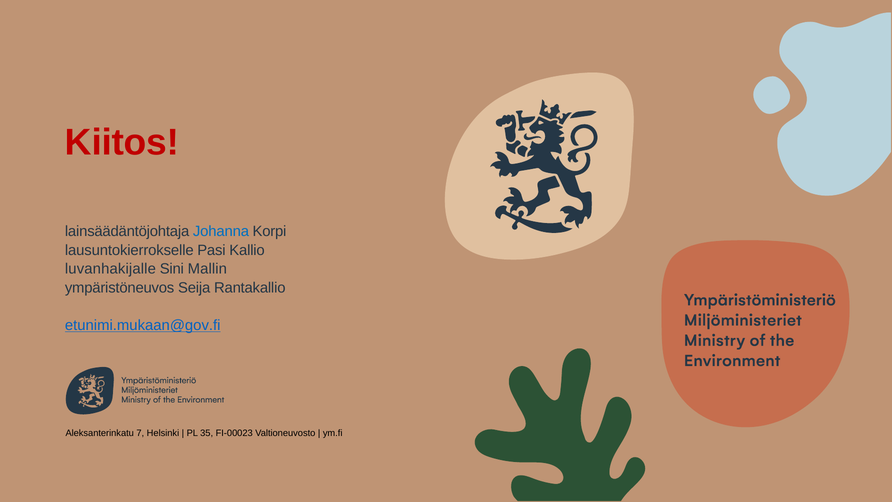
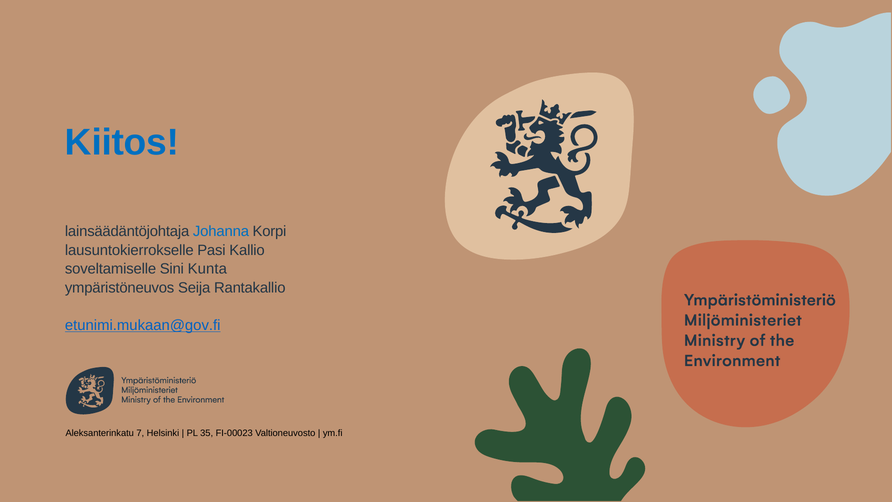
Kiitos colour: red -> blue (122, 142)
luvanhakijalle: luvanhakijalle -> soveltamiselle (111, 269)
Mallin: Mallin -> Kunta (207, 269)
